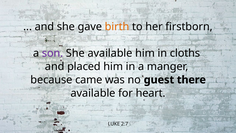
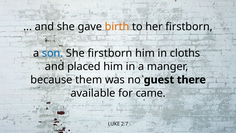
son colour: purple -> blue (53, 53)
She available: available -> firstborn (110, 53)
came: came -> them (89, 80)
heart: heart -> came (151, 93)
